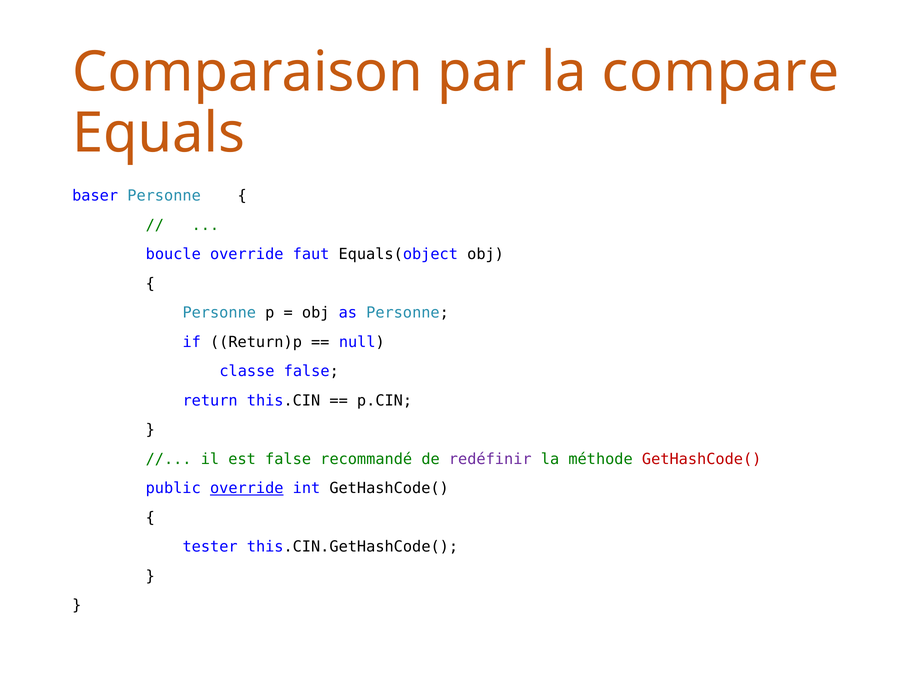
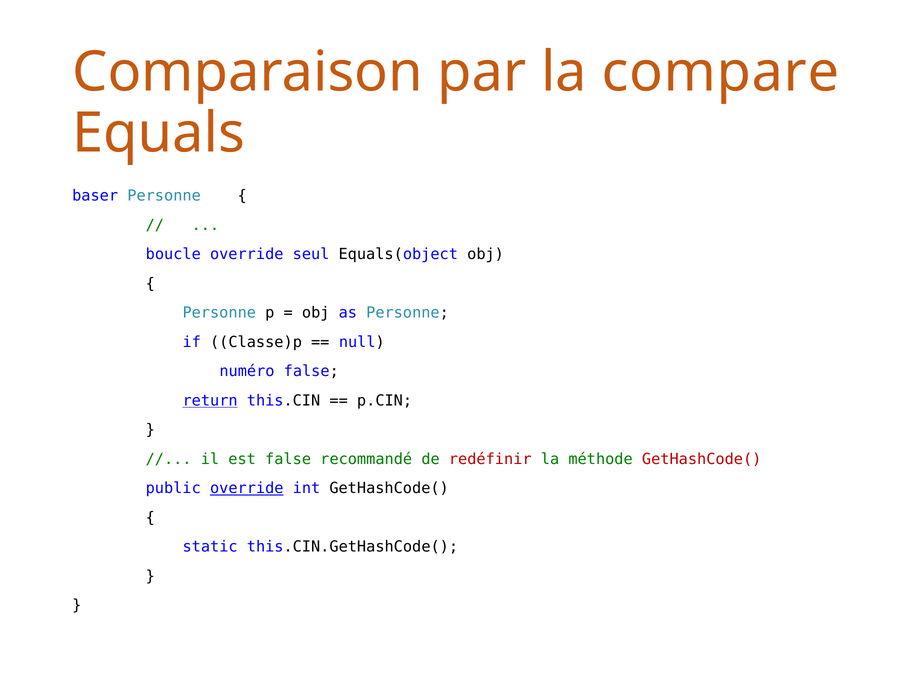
faut: faut -> seul (311, 254)
Return)p: Return)p -> Classe)p (256, 342)
classe: classe -> numéro (247, 371)
return underline: none -> present (210, 401)
redéfinir colour: purple -> red (490, 459)
tester: tester -> static (210, 547)
